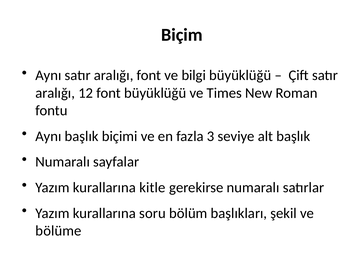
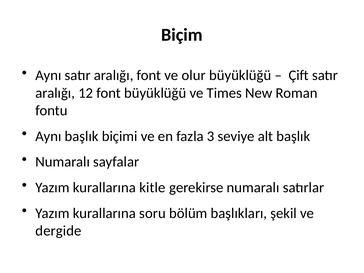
bilgi: bilgi -> olur (194, 75)
bölüme: bölüme -> dergide (58, 231)
